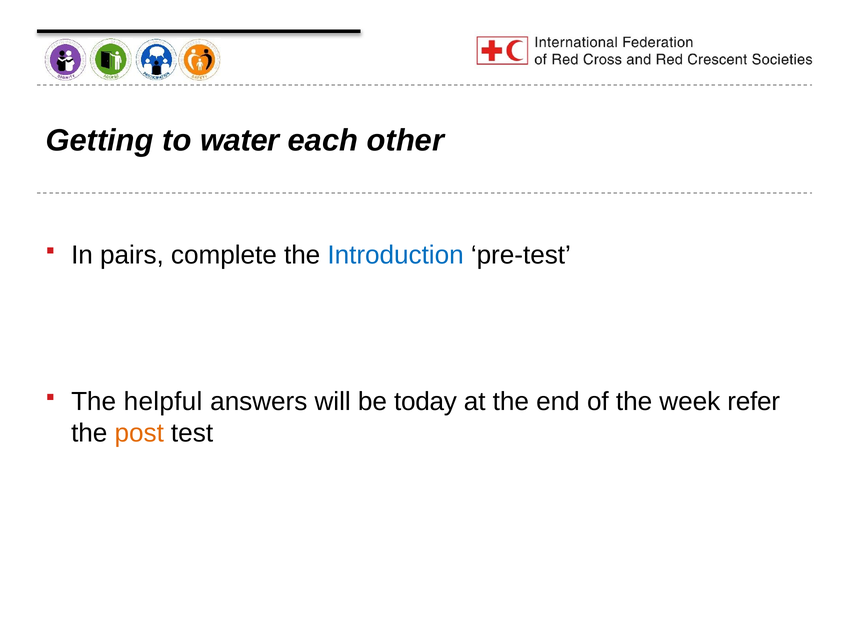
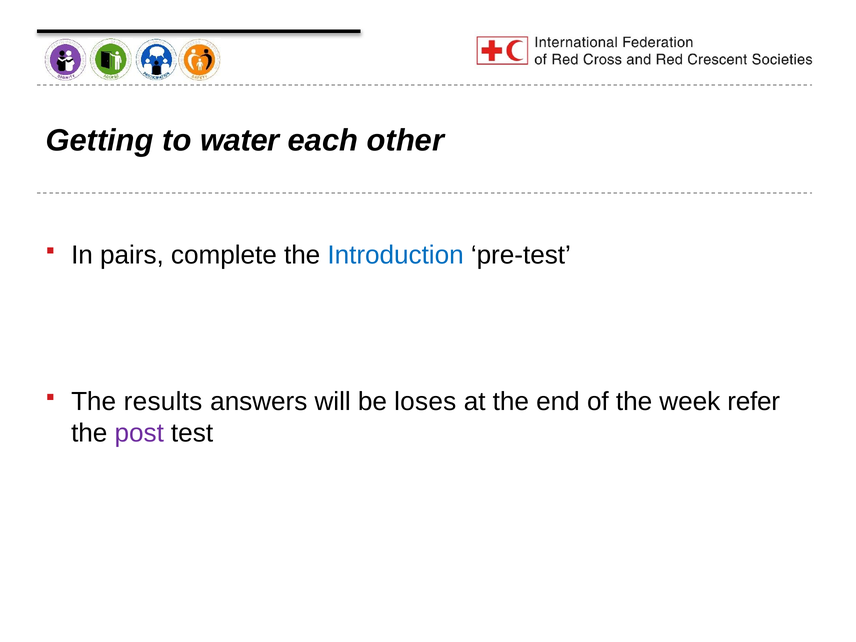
helpful: helpful -> results (163, 402)
today: today -> loses (425, 402)
post colour: orange -> purple (139, 433)
